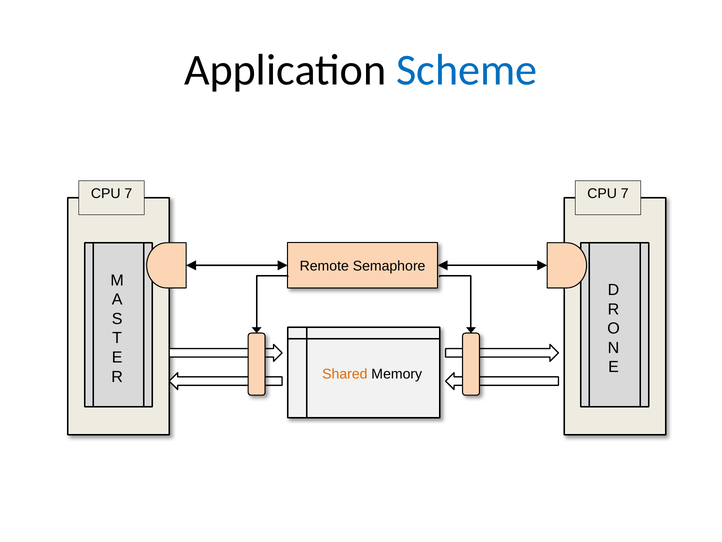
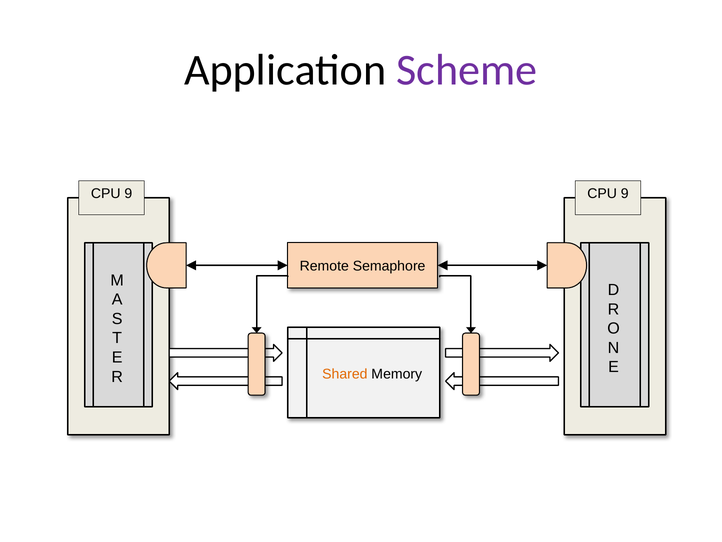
Scheme colour: blue -> purple (467, 70)
7: 7 -> 9 (128, 193)
7: 7 -> 9 (625, 193)
